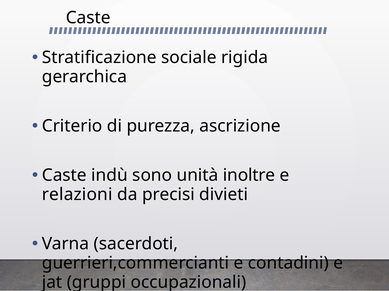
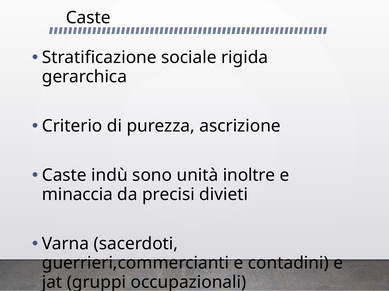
relazioni: relazioni -> minaccia (77, 195)
